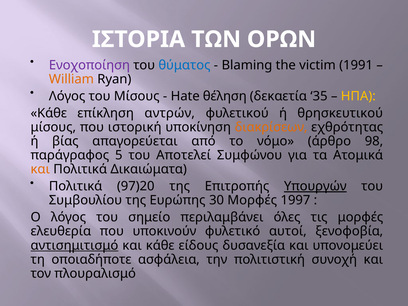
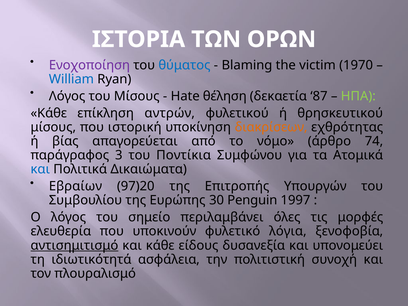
1991: 1991 -> 1970 (356, 65)
William colour: orange -> blue (71, 79)
35: 35 -> 87 (319, 96)
ΗΠΑ colour: yellow -> light green (358, 96)
98: 98 -> 74 (374, 141)
5: 5 -> 3 (119, 155)
Αποτελεί: Αποτελεί -> Ποντίκια (184, 155)
και colour: orange -> blue (40, 169)
Πολιτικά: Πολιτικά -> Εβραίων (75, 186)
Υπουργών underline: present -> none (315, 186)
30 Μορφές: Μορφές -> Penguin (252, 200)
αυτοί: αυτοί -> λόγια (288, 231)
οποιαδήποτε: οποιαδήποτε -> ιδιωτικότητά (91, 260)
